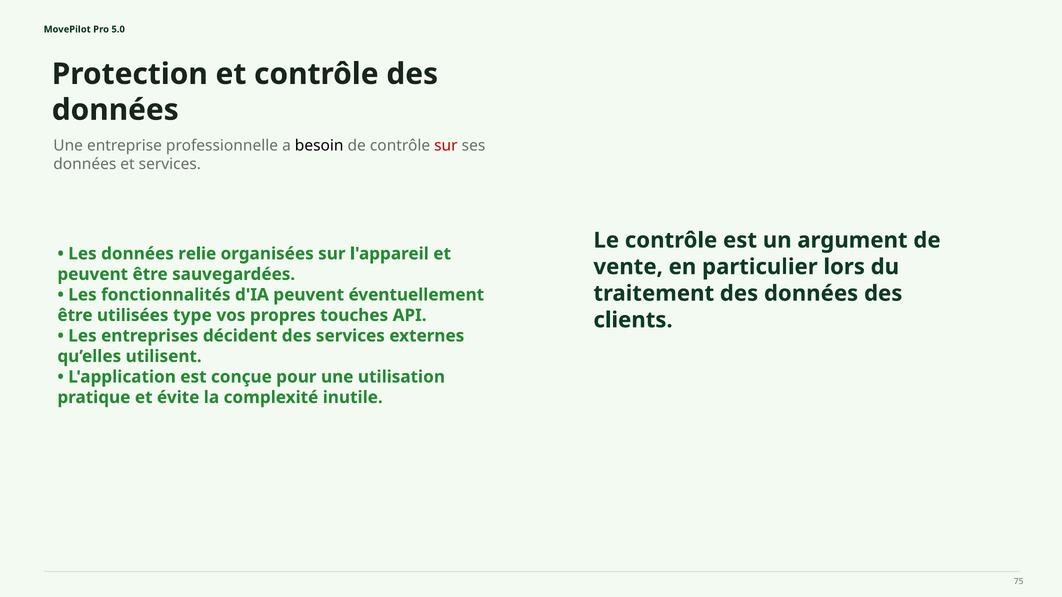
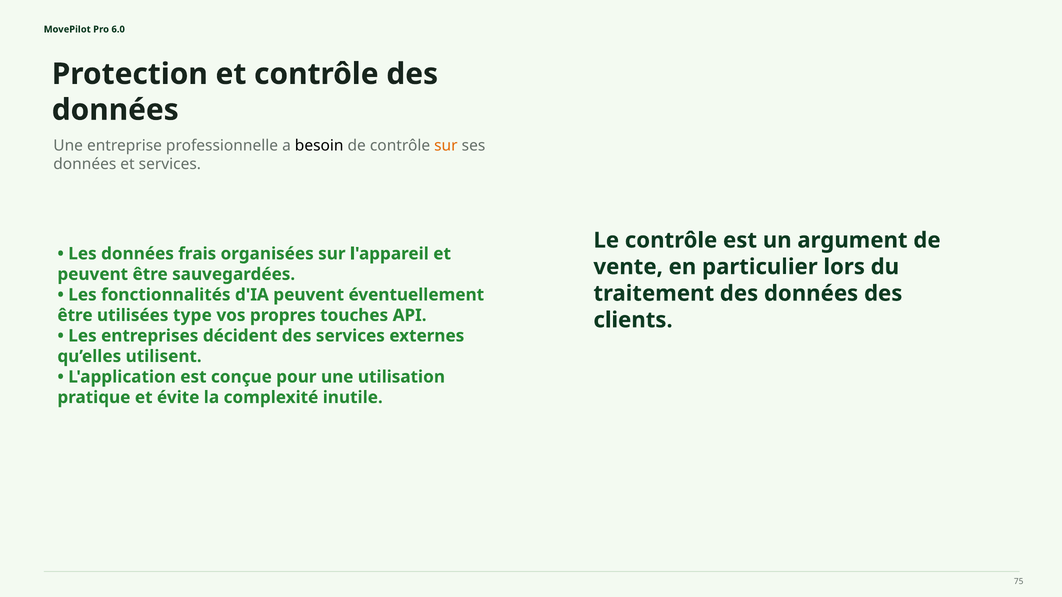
5.0: 5.0 -> 6.0 (118, 29)
sur colour: red -> orange (446, 146)
relie: relie -> frais (197, 254)
